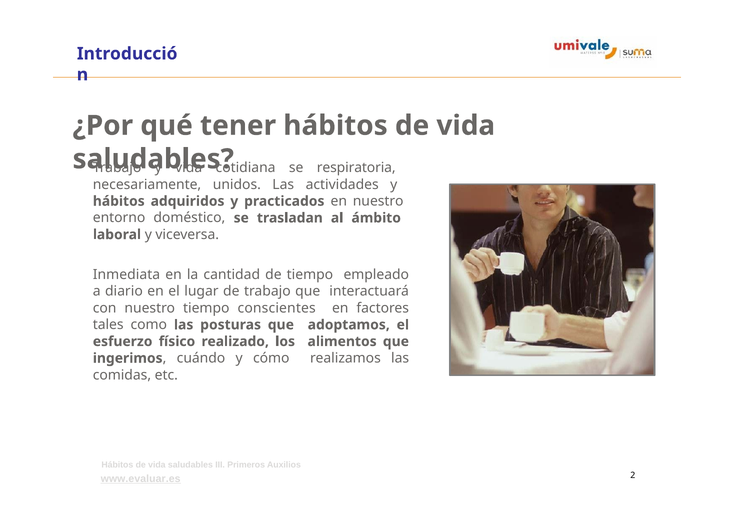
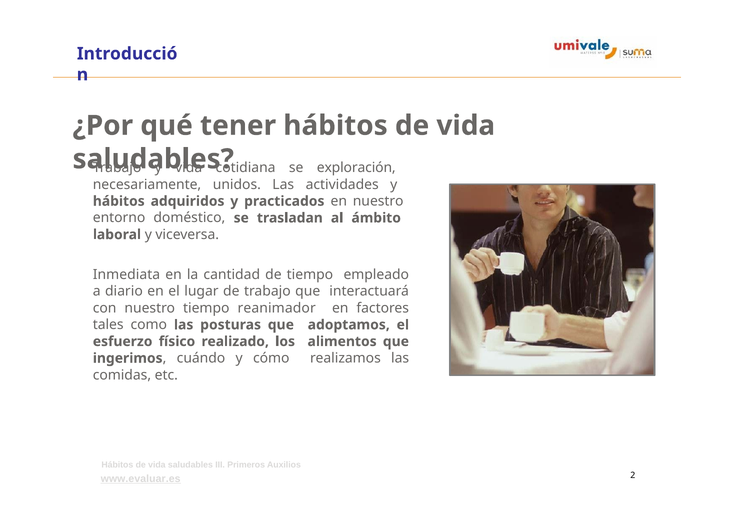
respiratoria: respiratoria -> exploración (356, 168)
conscientes: conscientes -> reanimador (277, 308)
